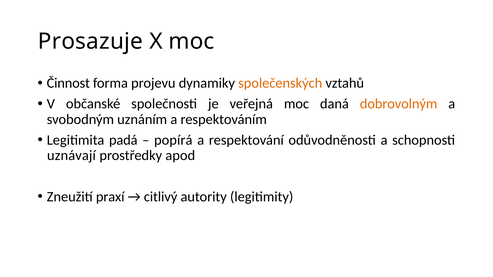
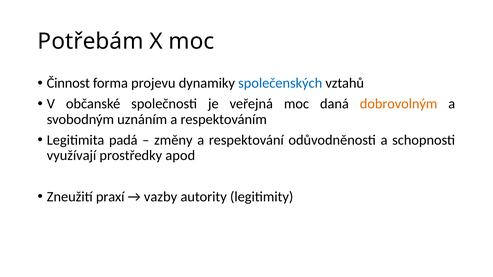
Prosazuje: Prosazuje -> Potřebám (91, 41)
společenských colour: orange -> blue (280, 83)
popírá: popírá -> změny (173, 140)
uznávají: uznávají -> využívají (72, 156)
citlivý: citlivý -> vazby (161, 197)
